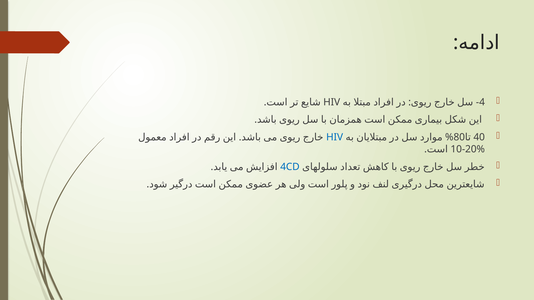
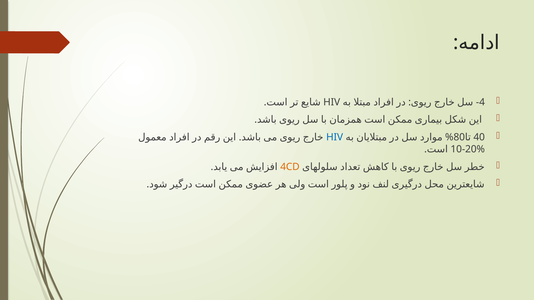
4CD colour: blue -> orange (290, 167)
